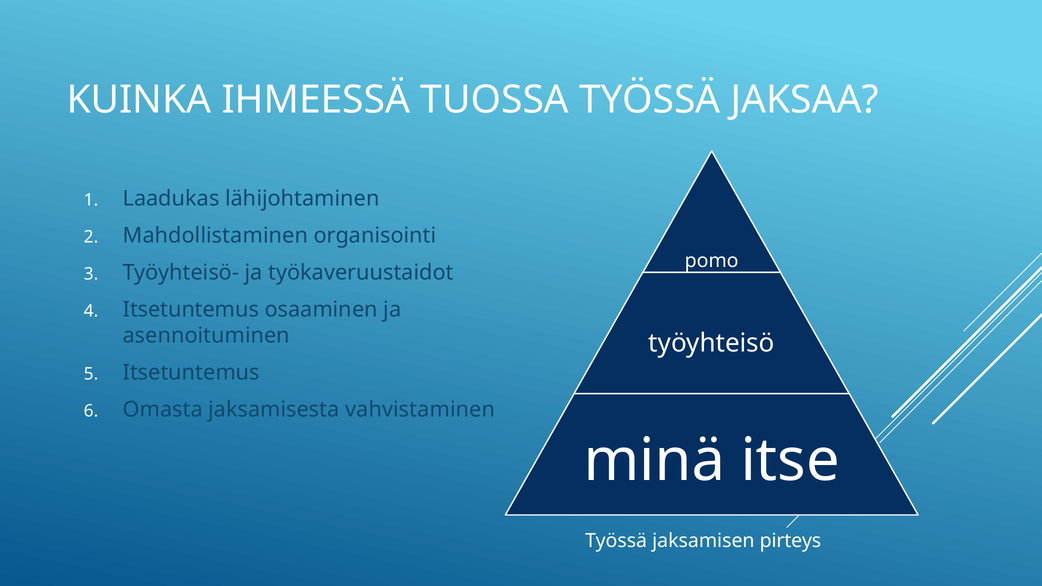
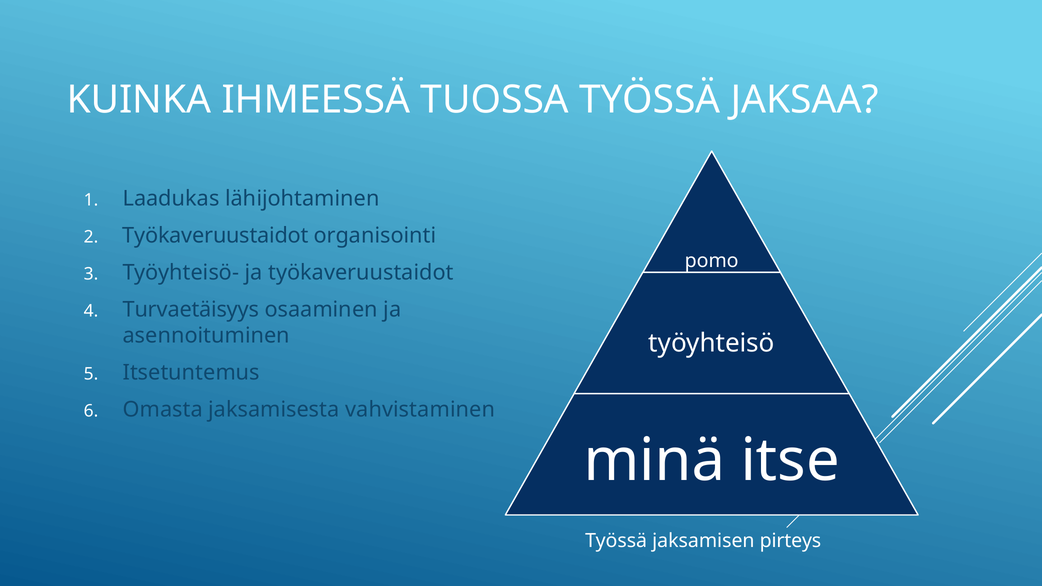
Mahdollistaminen: Mahdollistaminen -> Työkaveruustaidot (216, 236)
Itsetuntemus: Itsetuntemus -> Turvaetäisyys (191, 310)
